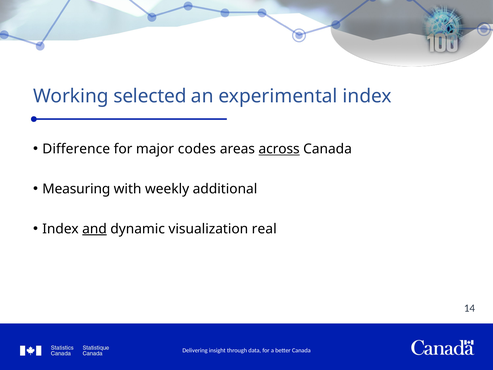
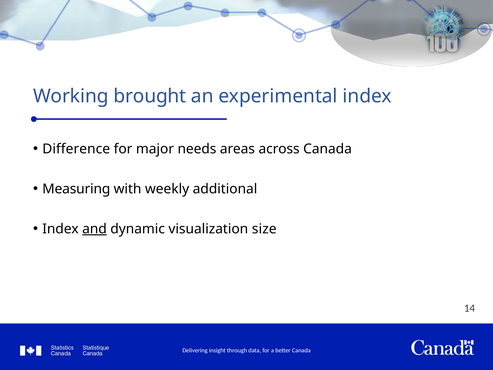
selected: selected -> brought (150, 96)
codes: codes -> needs (197, 149)
across underline: present -> none (279, 149)
real: real -> size (264, 229)
